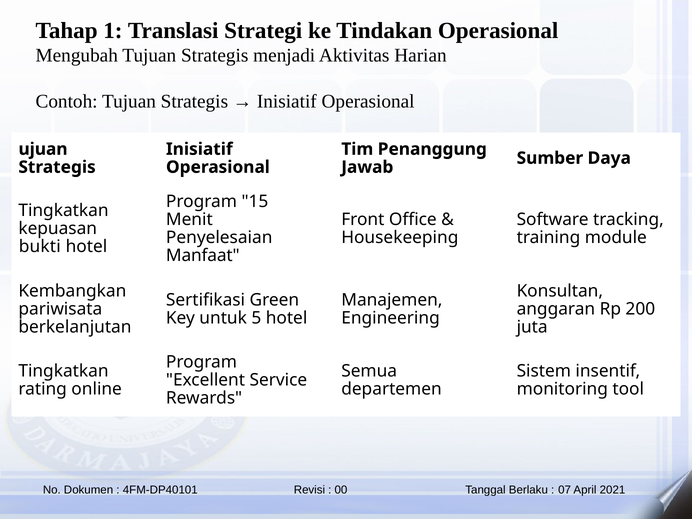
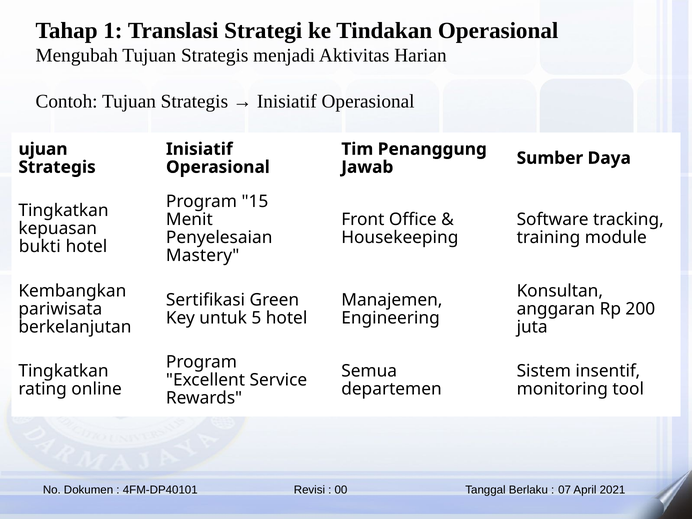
Manfaat: Manfaat -> Mastery (203, 256)
